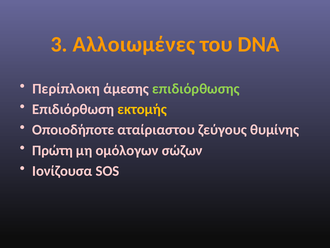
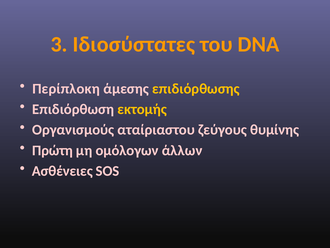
Αλλοιωμένες: Αλλοιωμένες -> Ιδιοσύστατες (134, 44)
επιδιόρθωσης colour: light green -> yellow (196, 88)
Οποιοδήποτε: Οποιοδήποτε -> Οργανισμούς (73, 130)
σώζων: σώζων -> άλλων (182, 150)
Ιονίζουσα: Ιονίζουσα -> Ασθένειες (62, 171)
